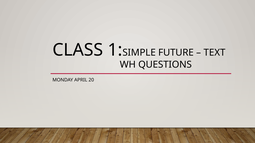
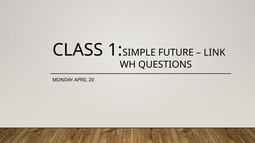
TEXT: TEXT -> LINK (214, 53)
